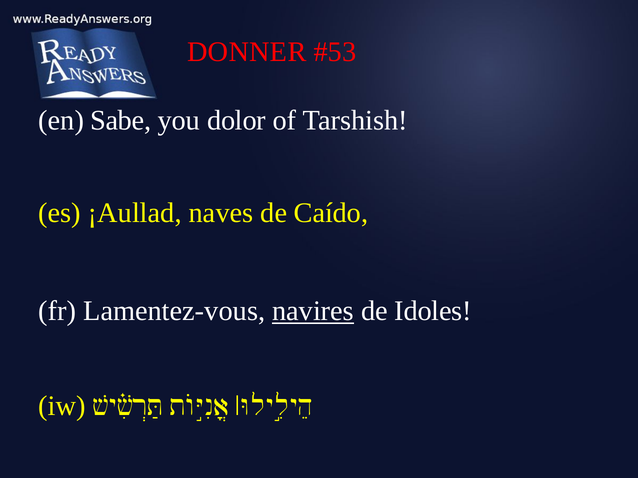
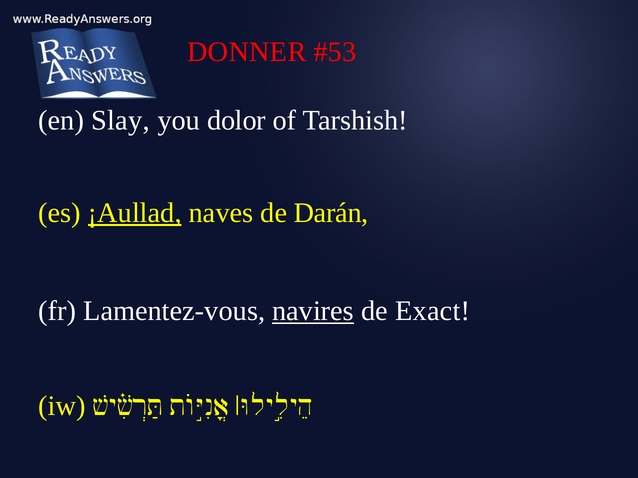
Sabe: Sabe -> Slay (120, 120)
¡Aullad underline: none -> present (135, 213)
Caído: Caído -> Darán (331, 213)
Idoles: Idoles -> Exact (433, 311)
